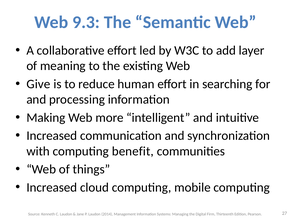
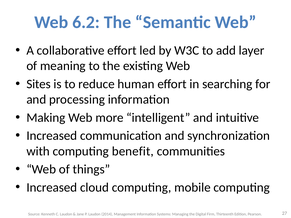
9.3: 9.3 -> 6.2 (86, 22)
Give: Give -> Sites (39, 84)
